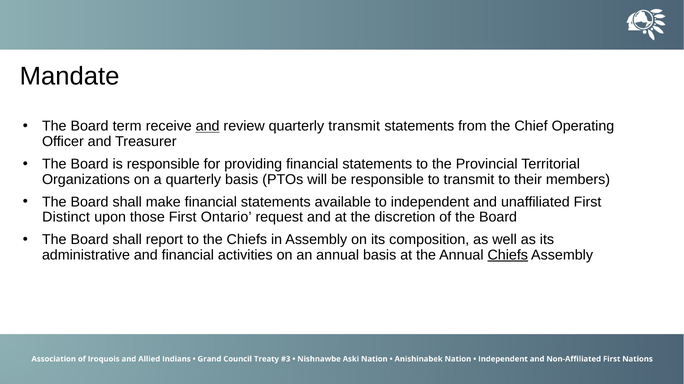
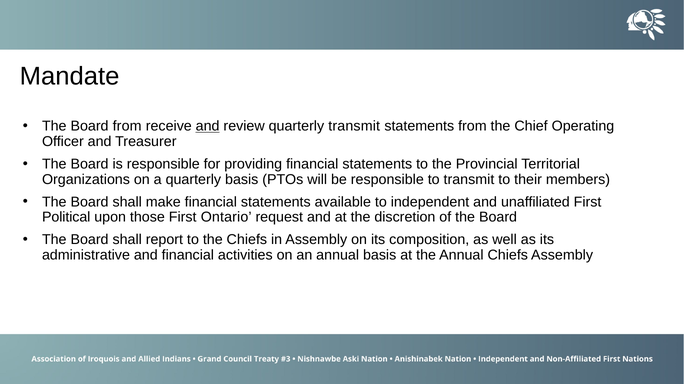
Board term: term -> from (127, 126)
Distinct: Distinct -> Political (66, 218)
Chiefs underline: present -> none (508, 256)
